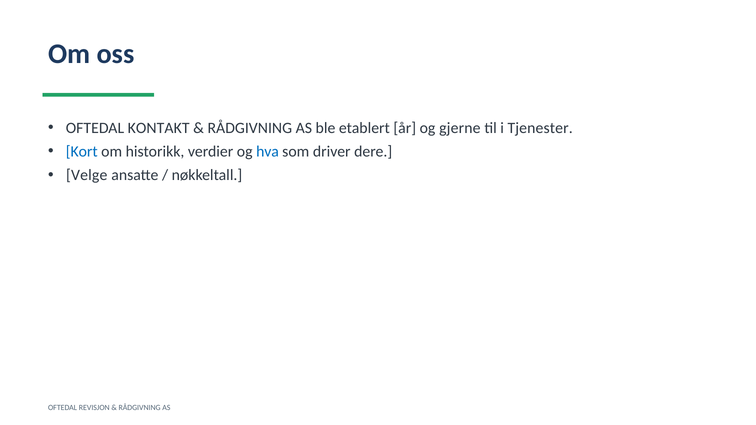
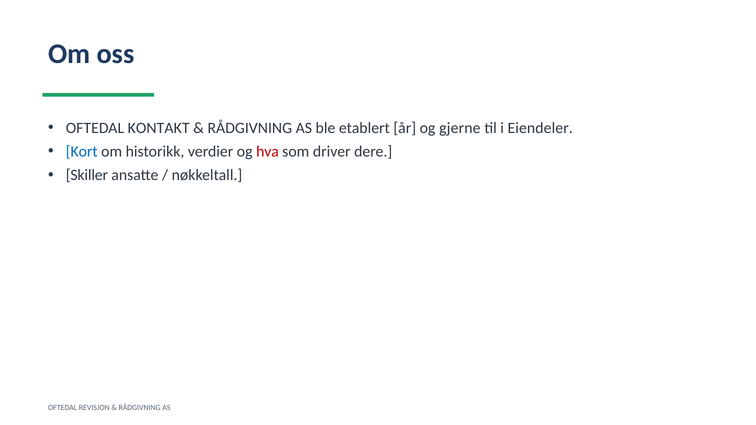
Tjenester: Tjenester -> Eiendeler (540, 128)
hva colour: blue -> red (268, 152)
Velge: Velge -> Skiller (87, 175)
